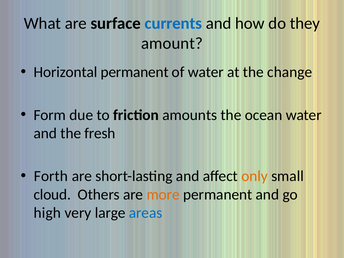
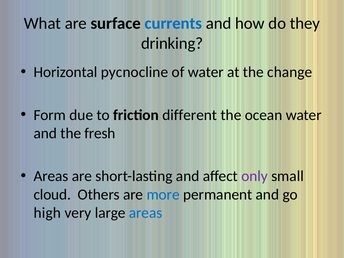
amount: amount -> drinking (172, 43)
Horizontal permanent: permanent -> pycnocline (135, 72)
amounts: amounts -> different (190, 115)
Forth: Forth -> Areas (51, 176)
only colour: orange -> purple (255, 176)
more colour: orange -> blue (163, 195)
